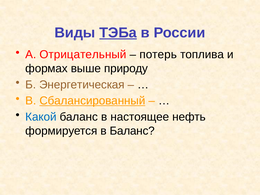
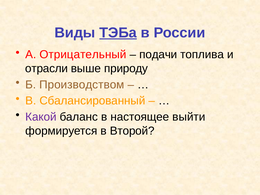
потерь: потерь -> подачи (158, 55)
формах: формах -> отрасли (47, 68)
Энергетическая: Энергетическая -> Производством (82, 85)
Сбалансированный underline: present -> none (92, 101)
Какой colour: blue -> purple (41, 117)
нефть: нефть -> выйти (189, 117)
в Баланс: Баланс -> Второй (132, 131)
